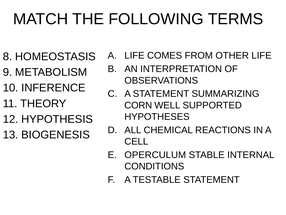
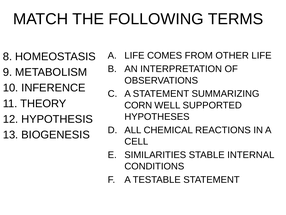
OPERCULUM: OPERCULUM -> SIMILARITIES (155, 155)
